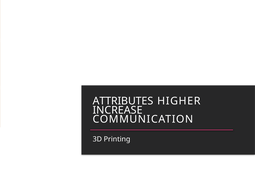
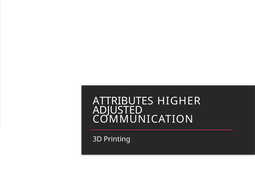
INCREASE: INCREASE -> ADJUSTED (118, 110)
